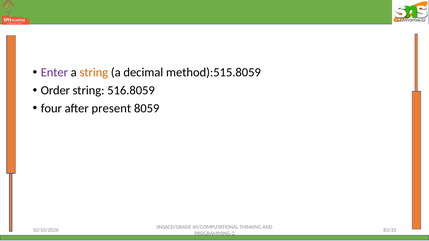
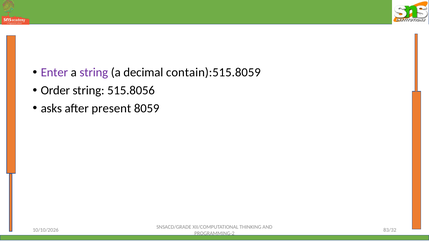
string colour: orange -> purple (94, 73)
method):515.8059: method):515.8059 -> contain):515.8059 (213, 73)
516.8059: 516.8059 -> 515.8056 (131, 91)
four: four -> asks (51, 109)
